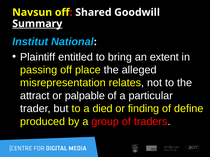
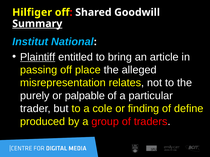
Navsun: Navsun -> Hilfiger (32, 12)
Plaintiff underline: none -> present (38, 57)
extent: extent -> article (164, 57)
attract: attract -> purely (35, 96)
died: died -> cole (102, 109)
